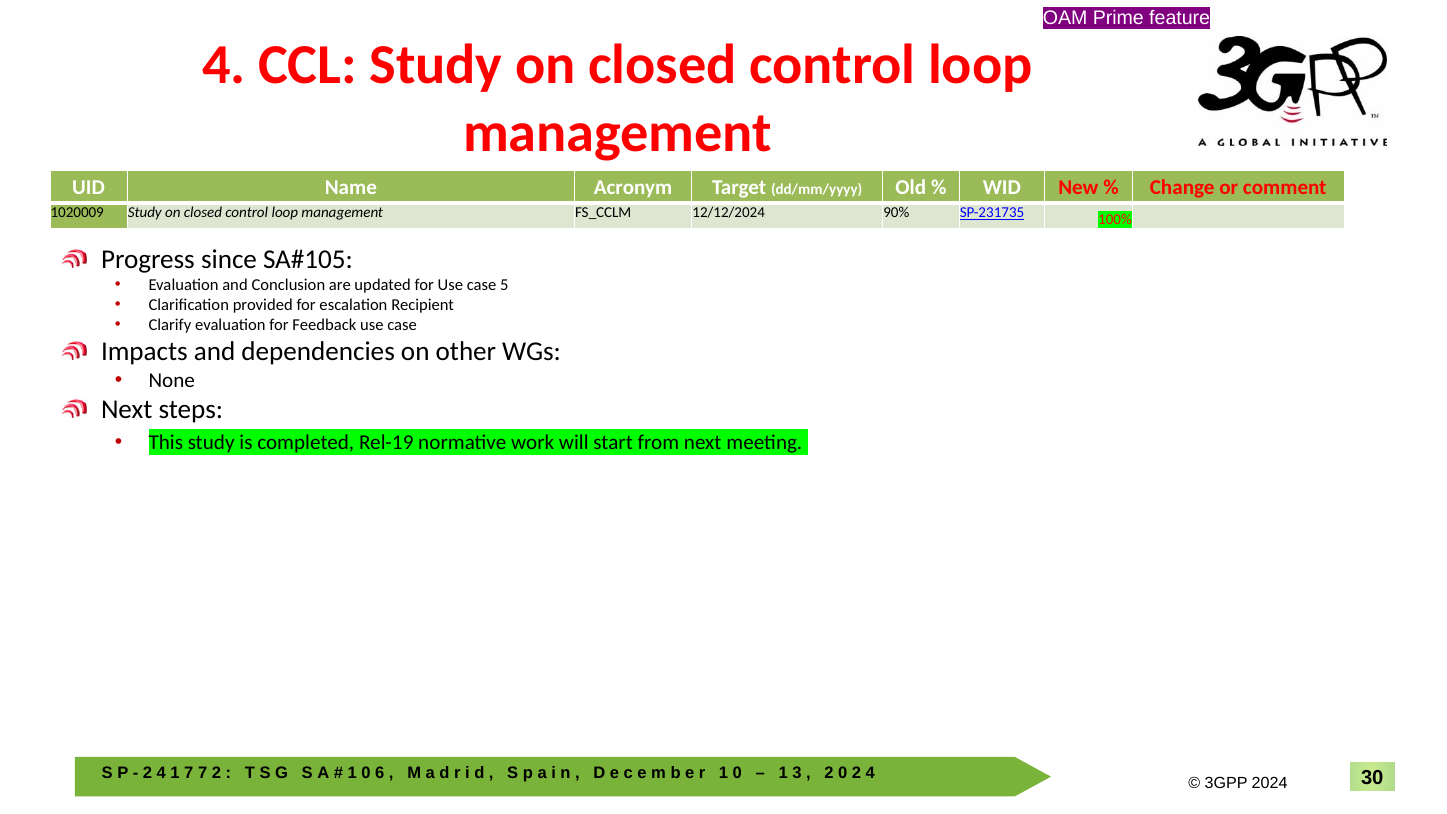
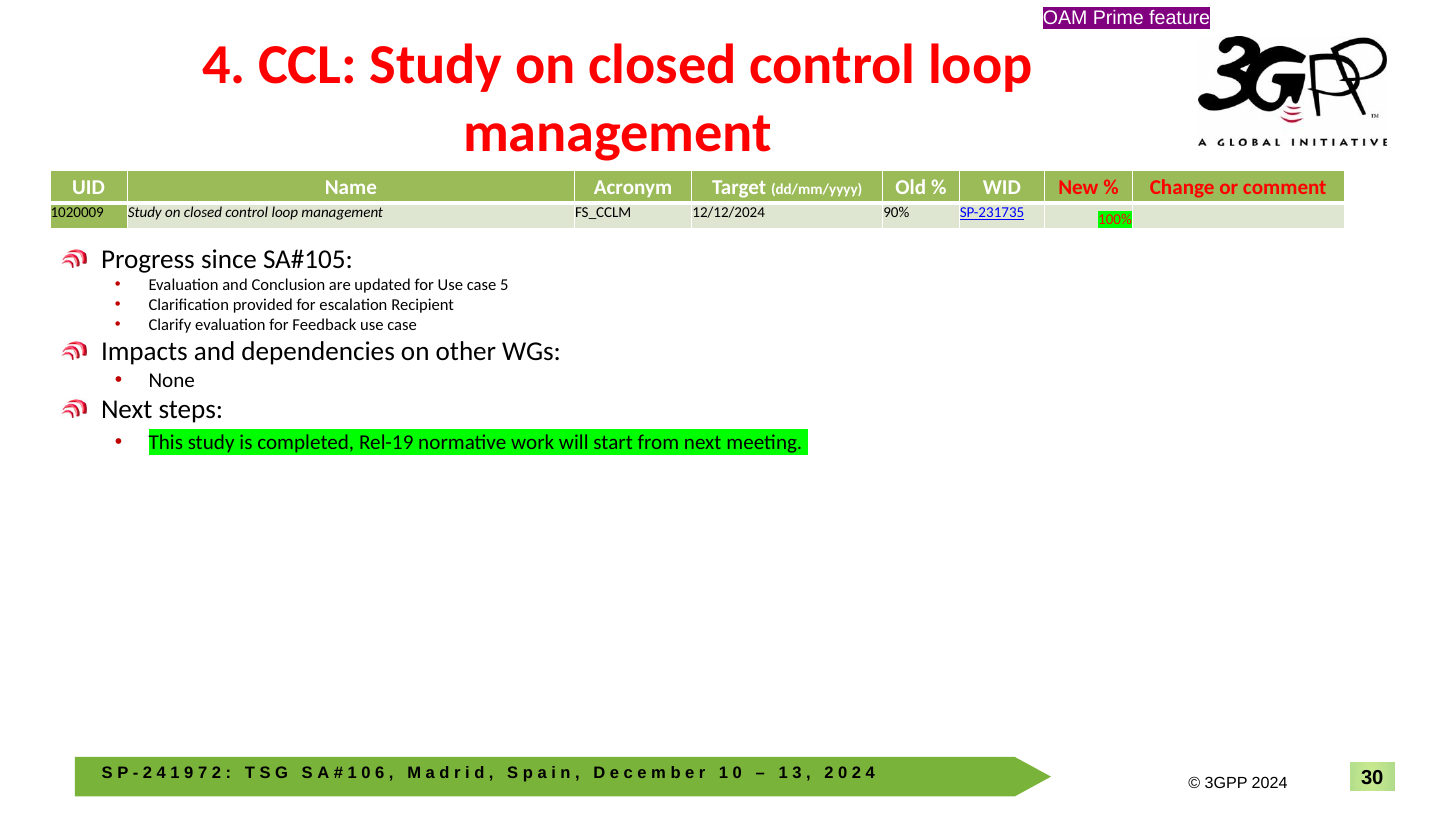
7: 7 -> 9 (189, 773)
